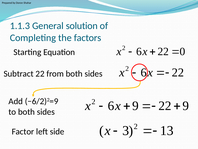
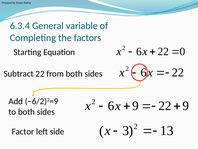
1.1.3: 1.1.3 -> 6.3.4 (20, 26)
solution: solution -> variable (82, 26)
